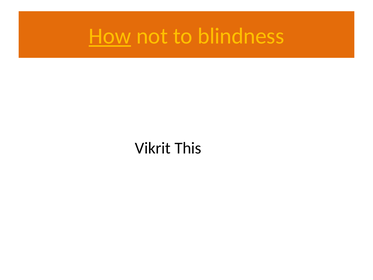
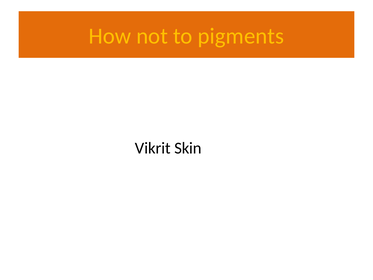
How underline: present -> none (110, 36)
blindness: blindness -> pigments (241, 36)
This: This -> Skin (188, 148)
